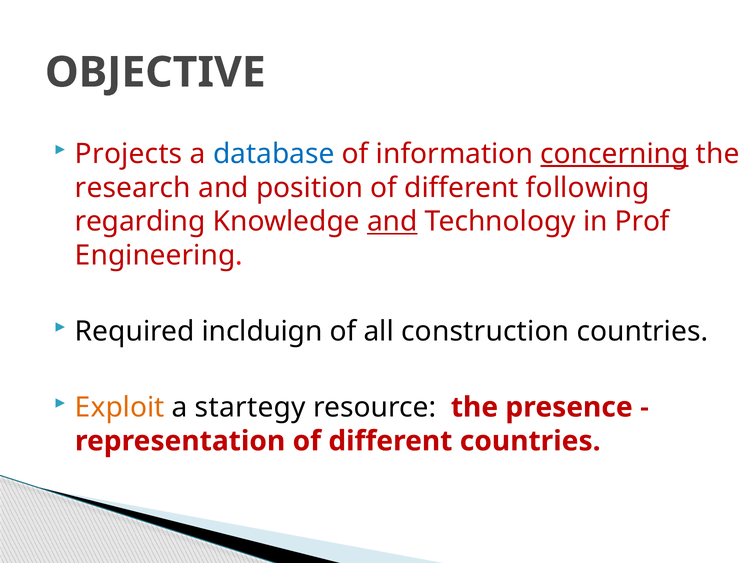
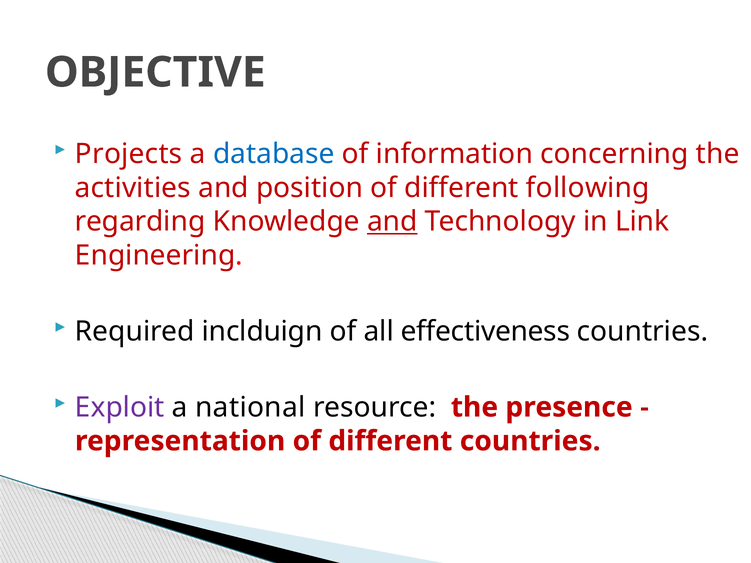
concerning underline: present -> none (614, 154)
research: research -> activities (133, 188)
Prof: Prof -> Link (642, 222)
construction: construction -> effectiveness (485, 331)
Exploit colour: orange -> purple (120, 407)
startegy: startegy -> national (250, 407)
